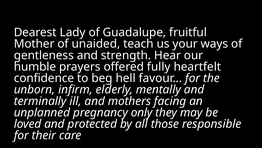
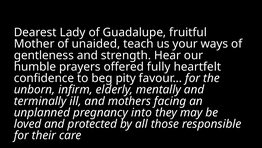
hell: hell -> pity (126, 78)
only: only -> into (142, 112)
